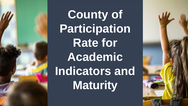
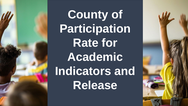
Maturity: Maturity -> Release (95, 85)
